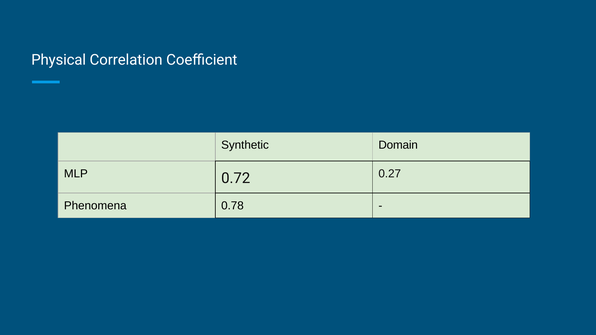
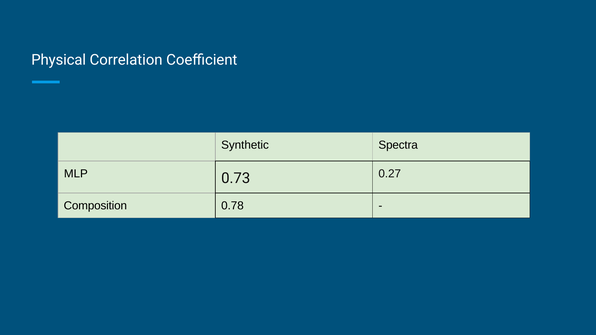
Domain: Domain -> Spectra (398, 145)
0.72: 0.72 -> 0.73 (236, 179)
Phenomena: Phenomena -> Composition (95, 206)
